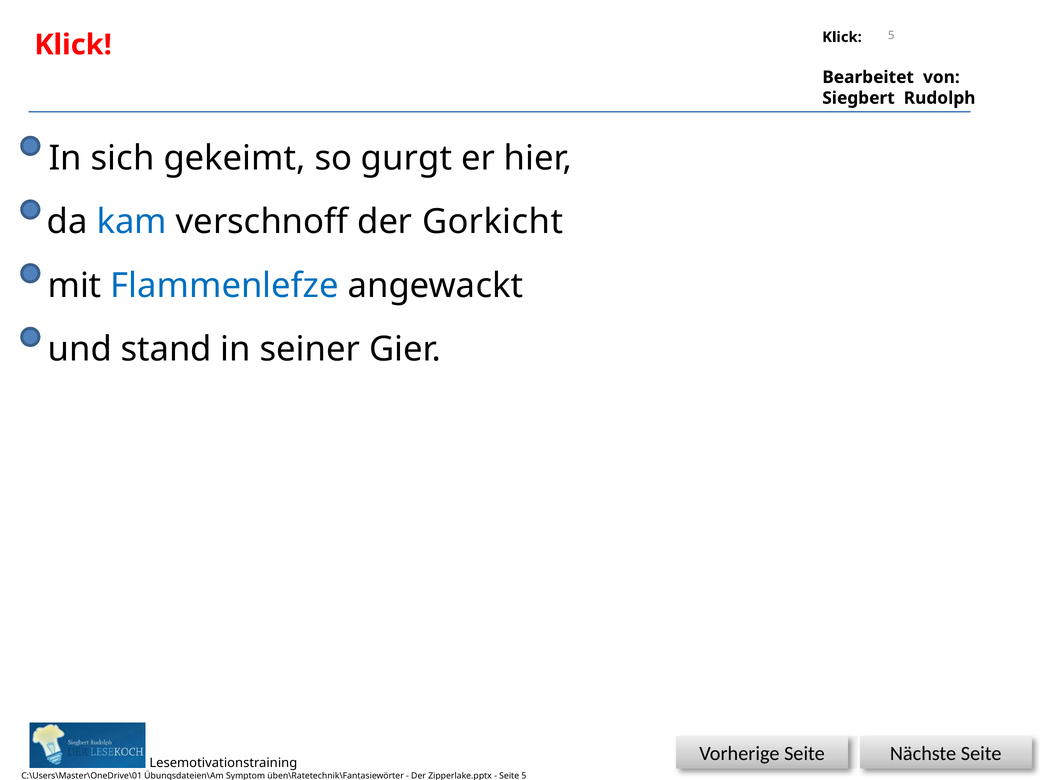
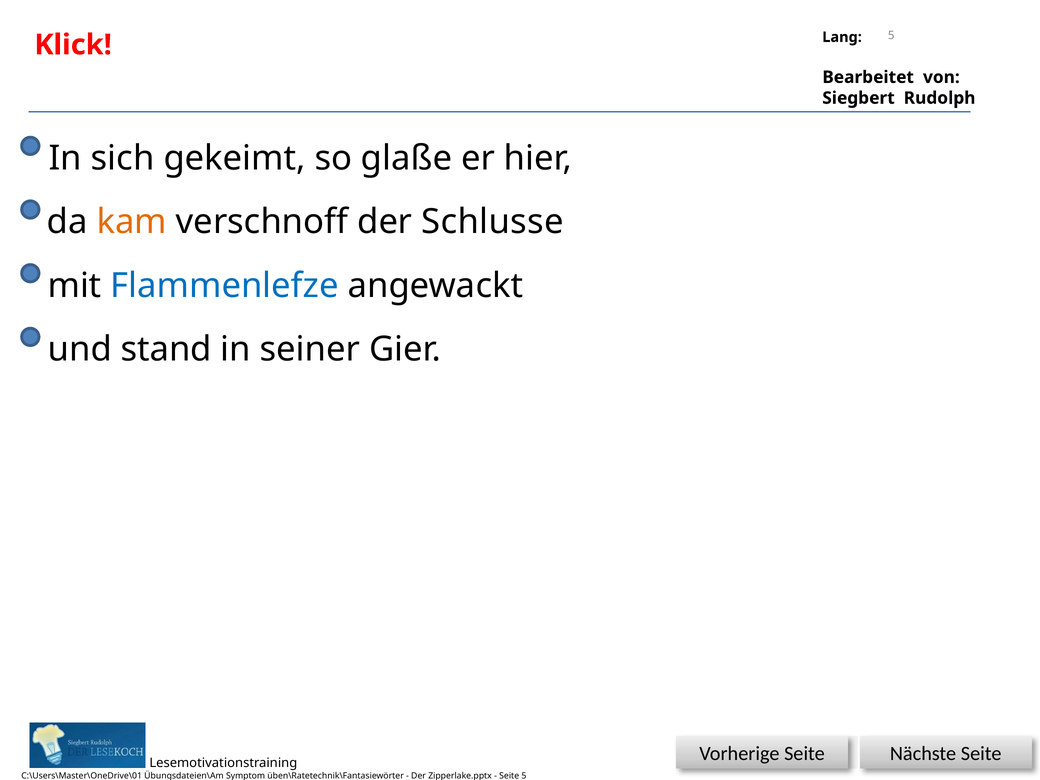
Klick: Klick -> Lang (842, 37)
gurgt: gurgt -> glaße (407, 158)
kam colour: blue -> orange (132, 222)
Gorkicht: Gorkicht -> Schlusse (493, 222)
